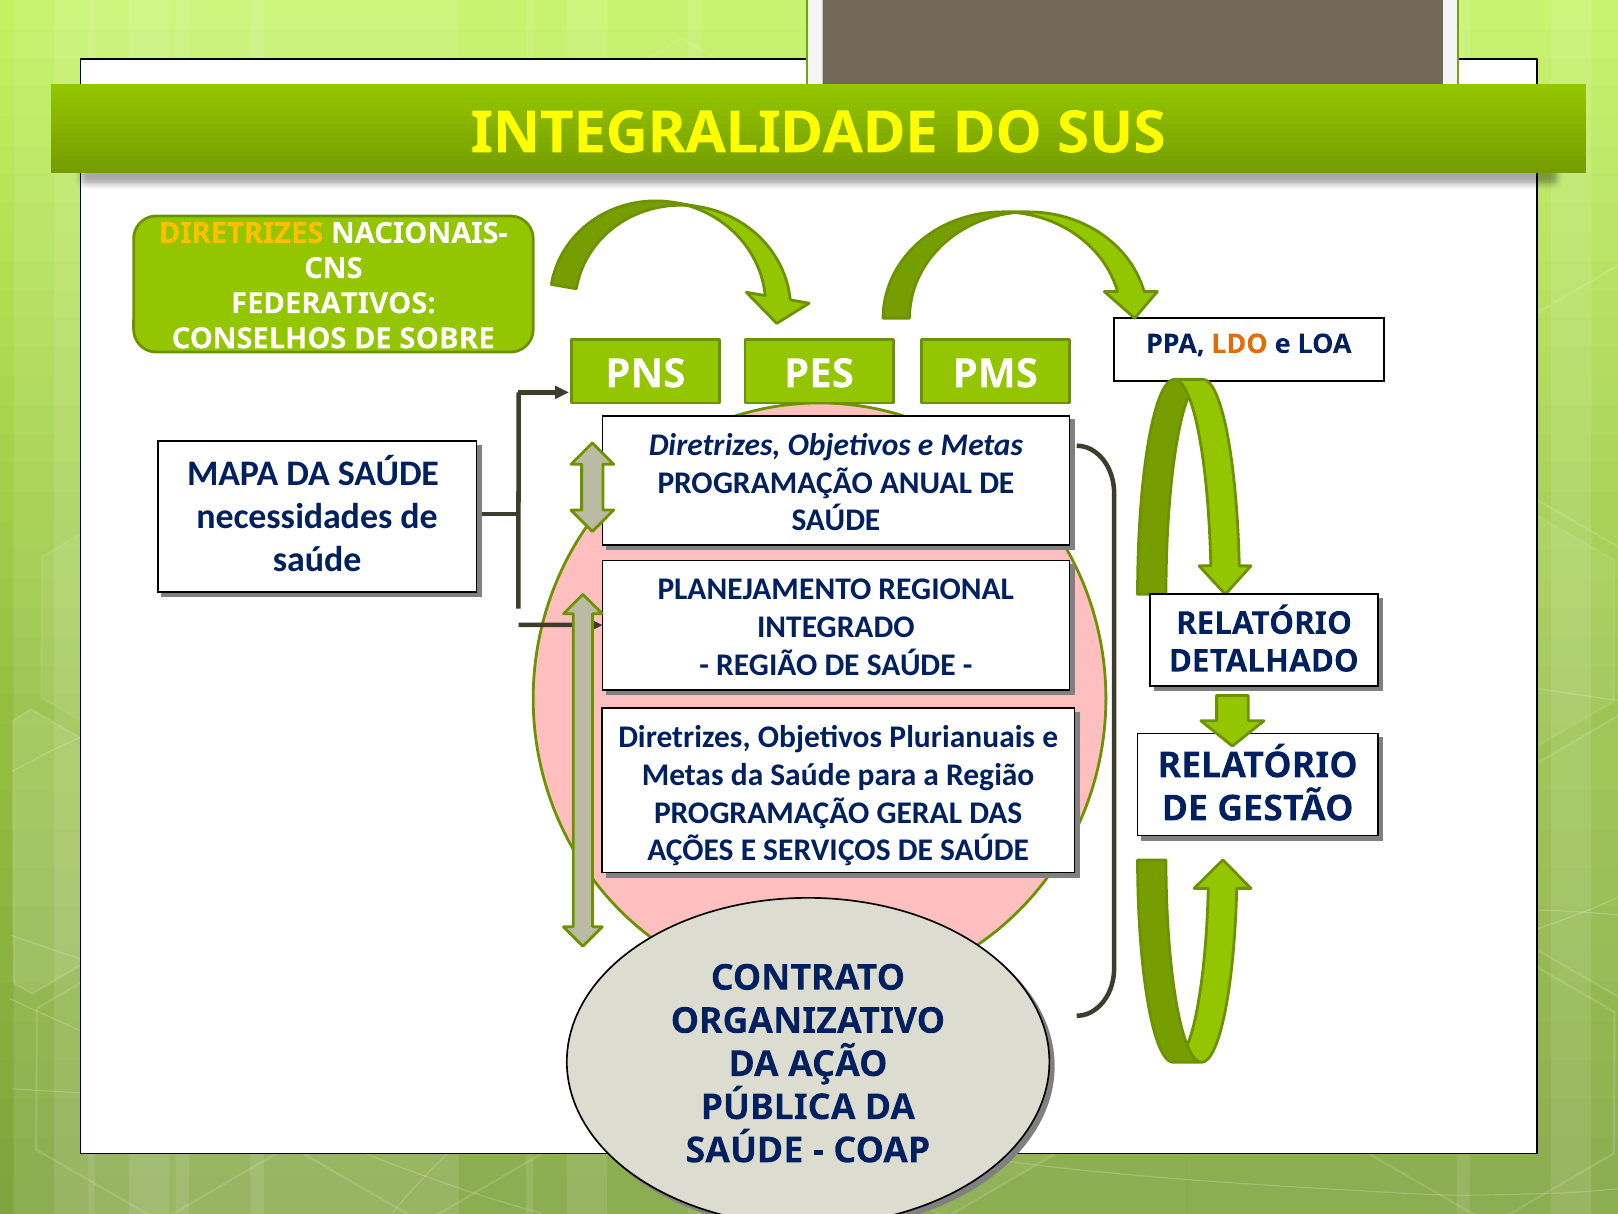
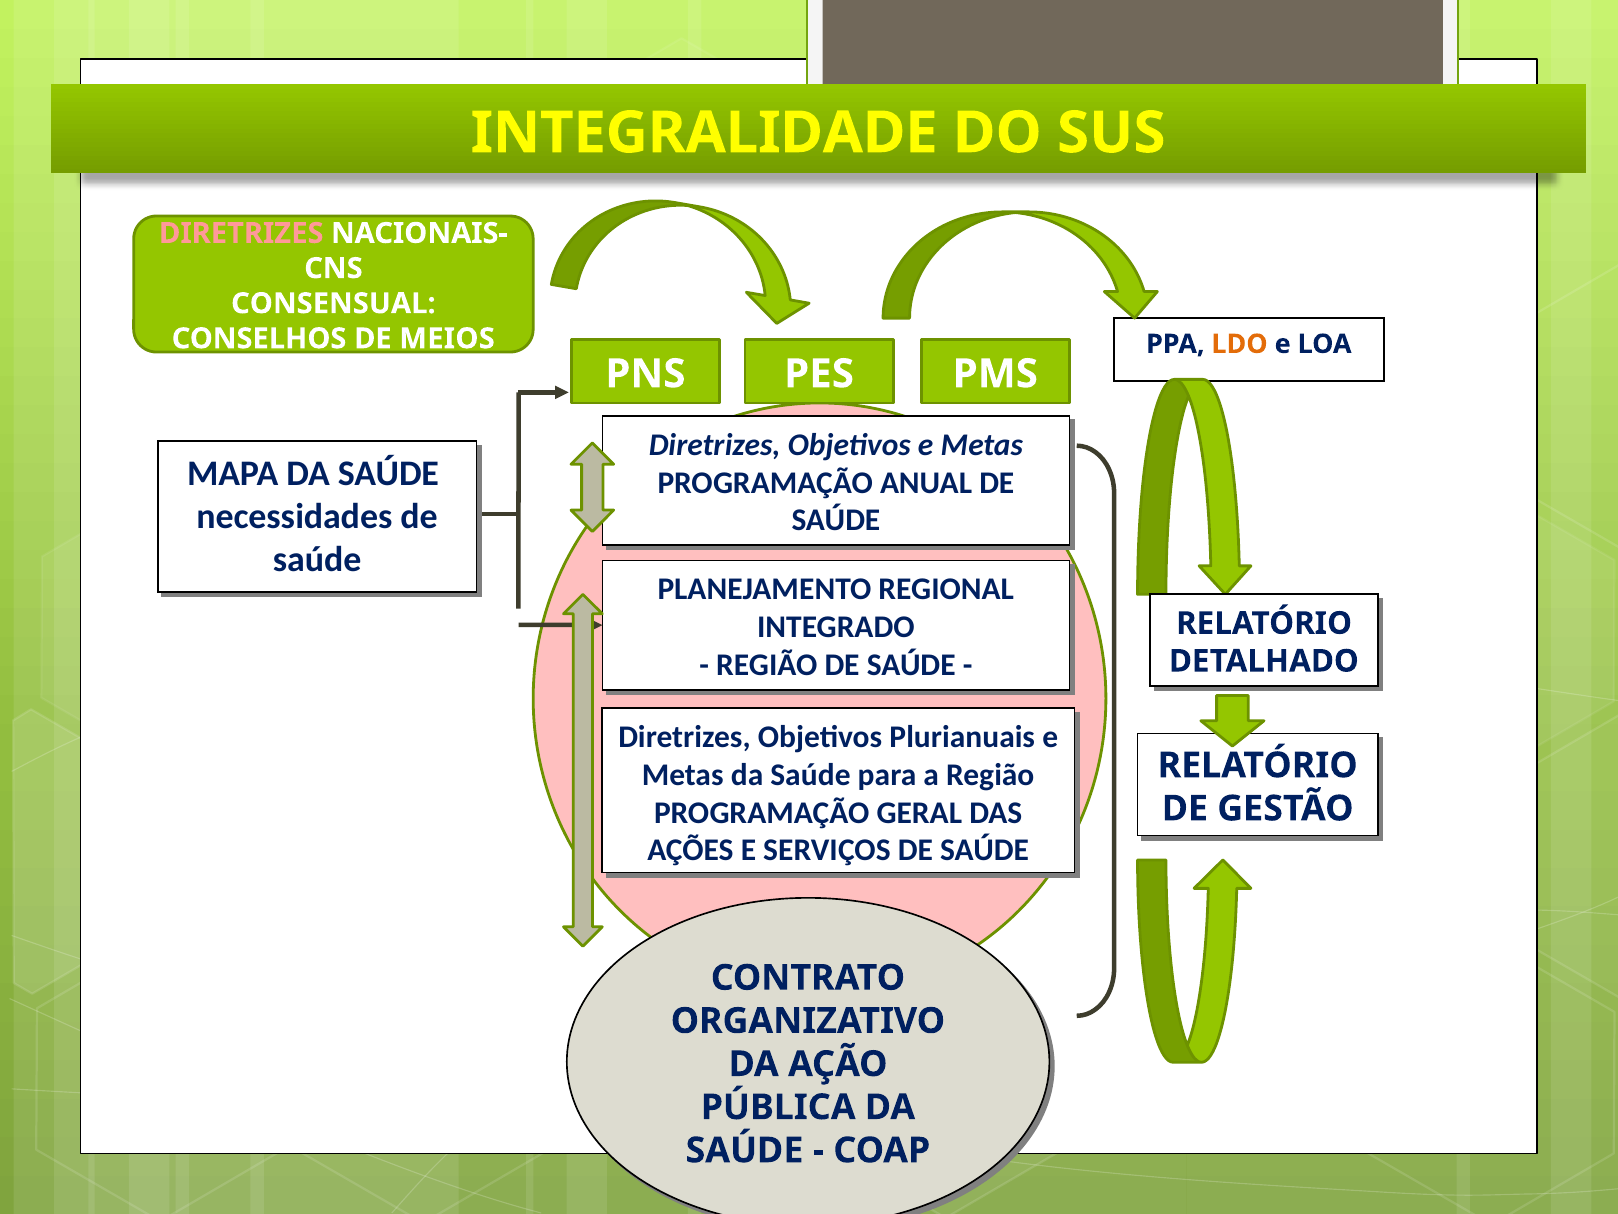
DIRETRIZES colour: yellow -> pink (241, 233)
FEDERATIVOS: FEDERATIVOS -> CONSENSUAL (333, 303)
SOBRE: SOBRE -> MEIOS (447, 339)
